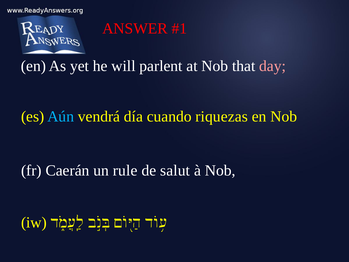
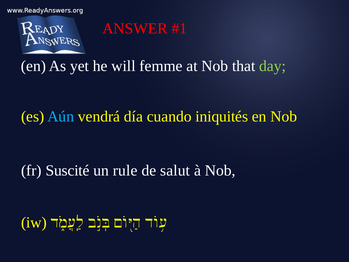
parlent: parlent -> femme (161, 66)
day colour: pink -> light green (273, 66)
riquezas: riquezas -> iniquités (222, 116)
Caerán: Caerán -> Suscité (68, 170)
